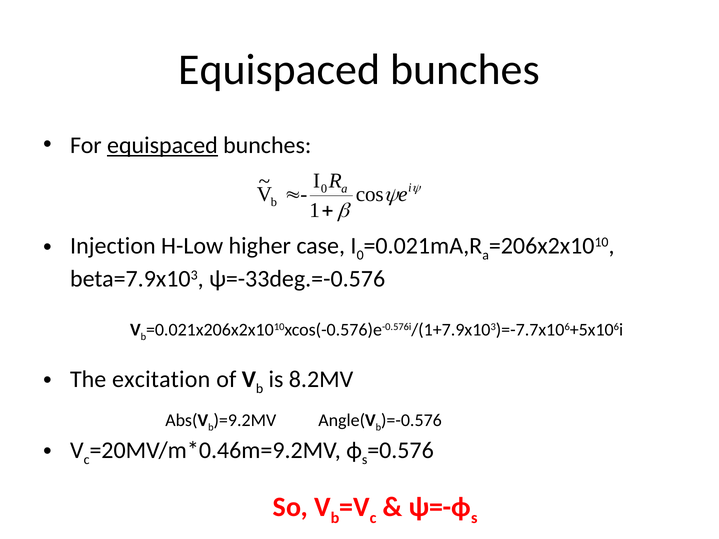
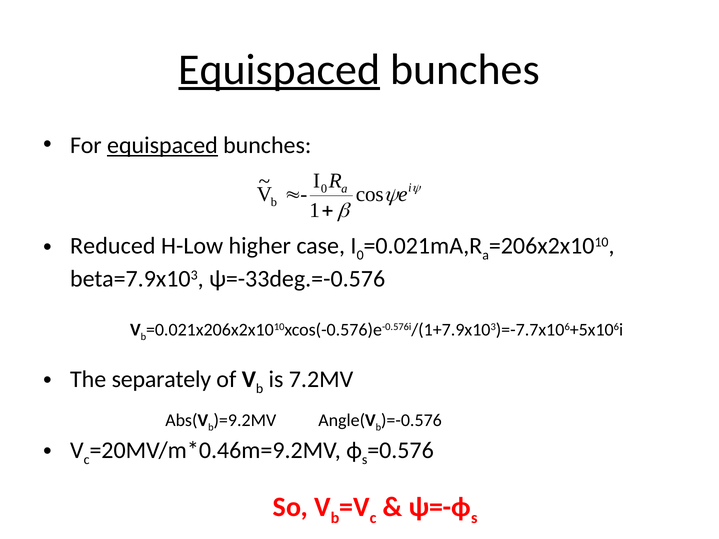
Equispaced underline: none -> present (279, 70)
Injection: Injection -> Reduced (113, 246)
excitation: excitation -> separately (161, 379)
8.2MV: 8.2MV -> 7.2MV (321, 379)
